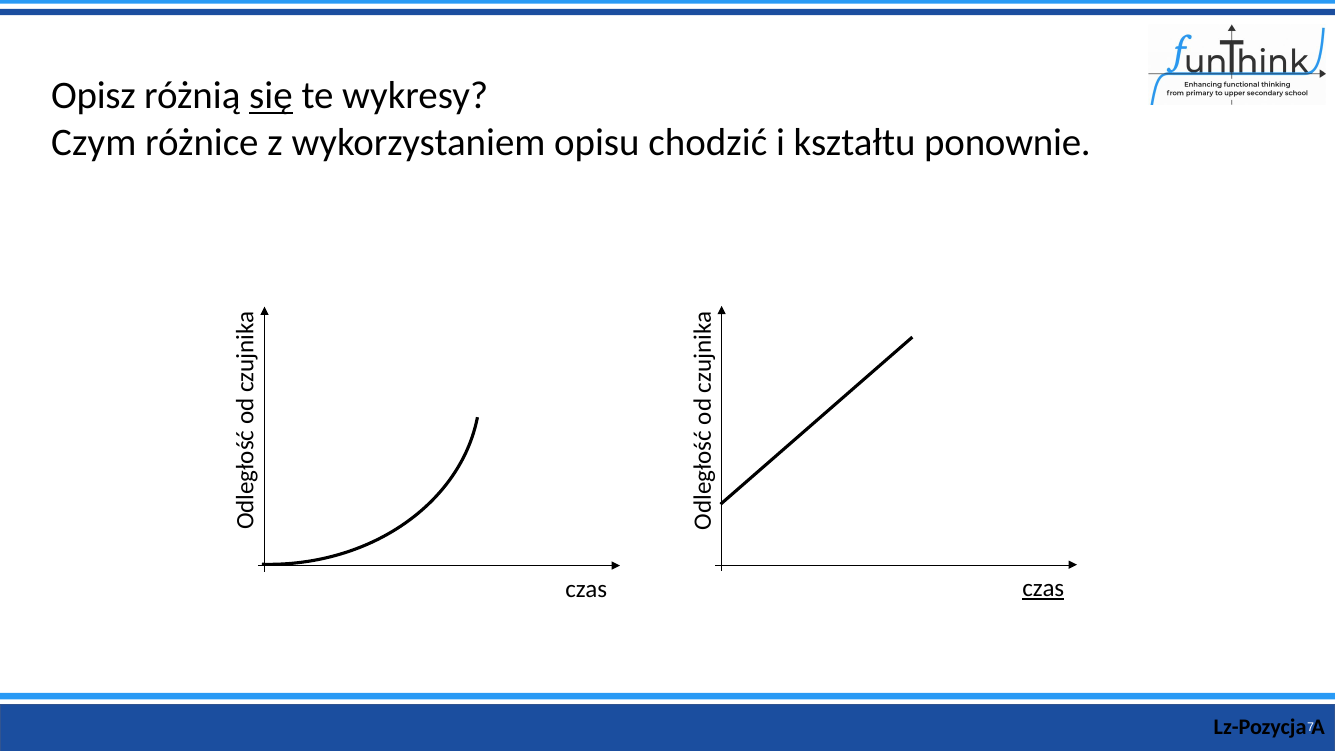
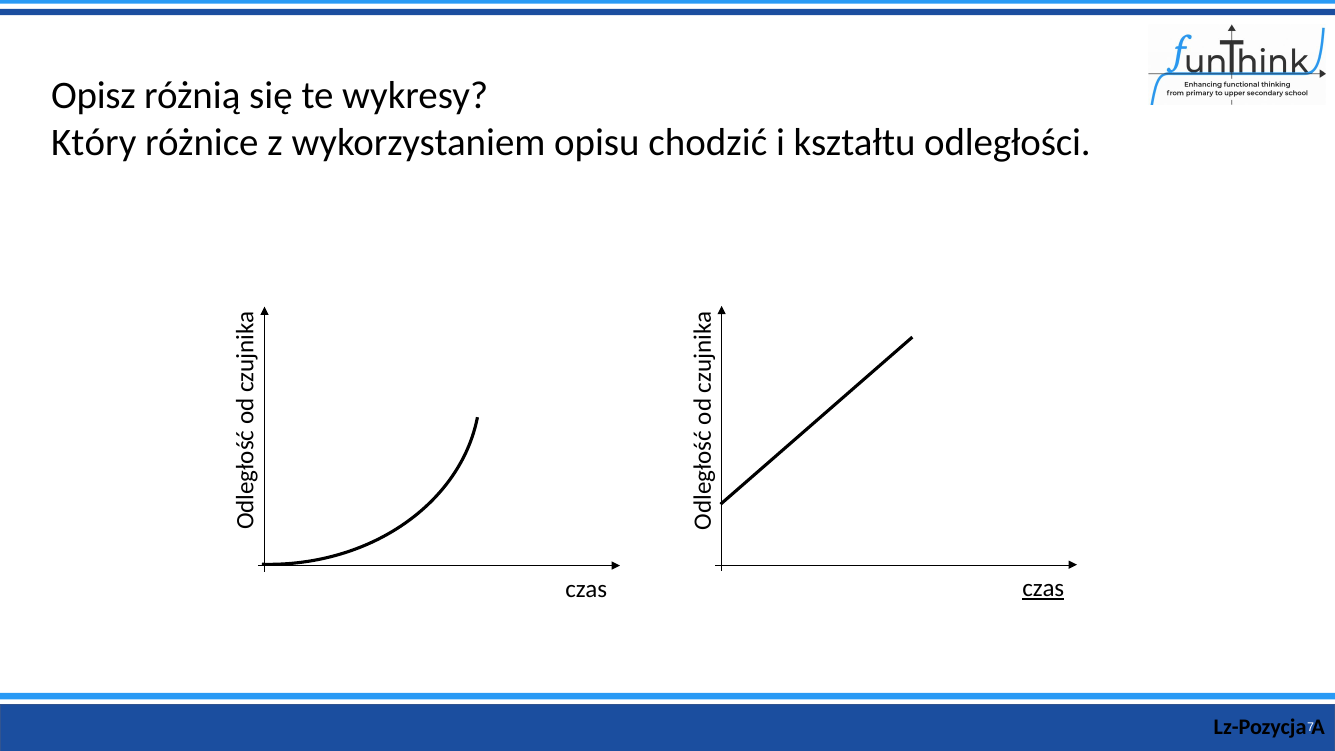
się underline: present -> none (271, 96)
Czym: Czym -> Który (94, 143)
ponownie: ponownie -> odległości (1007, 143)
